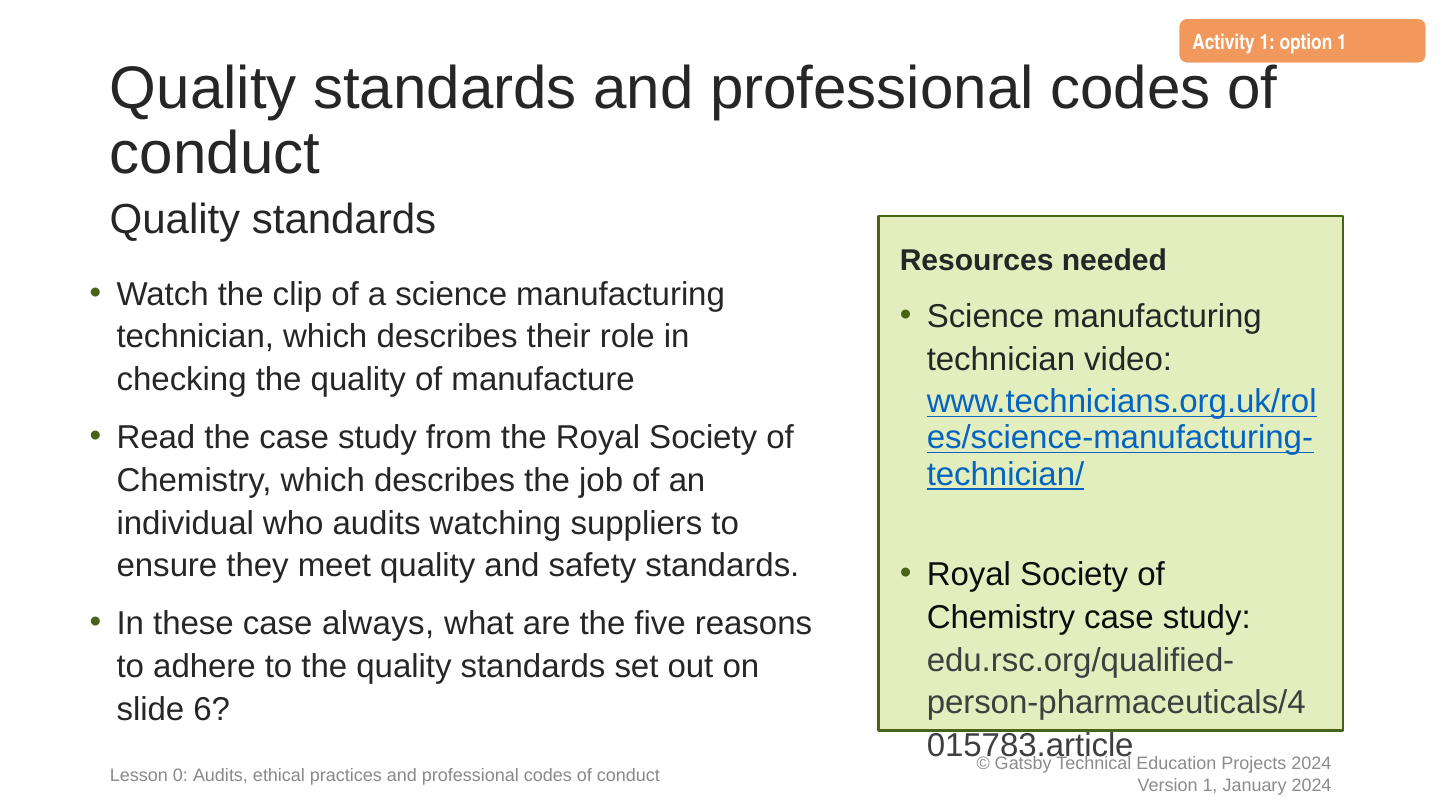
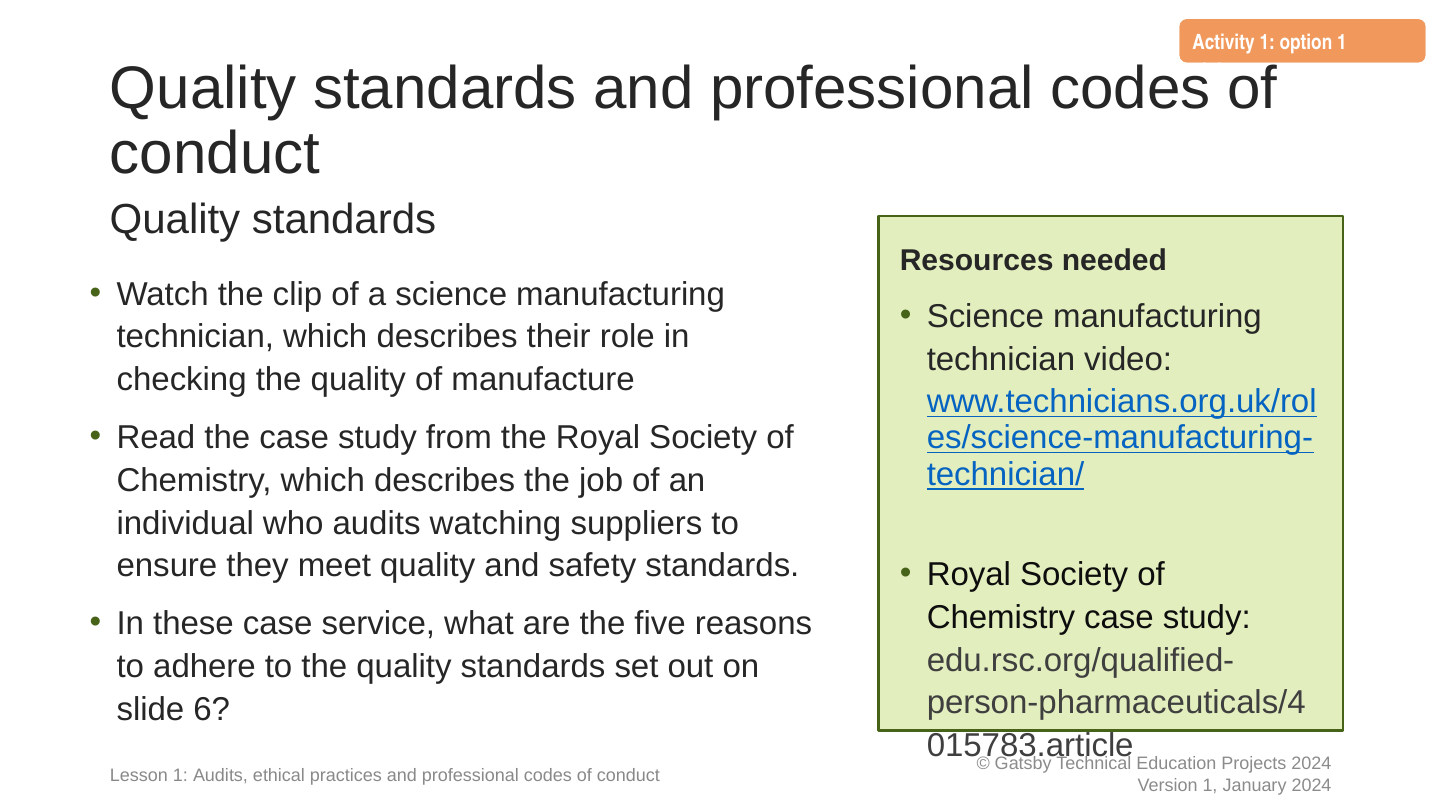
always: always -> service (378, 624)
Lesson 0: 0 -> 1 (180, 775)
